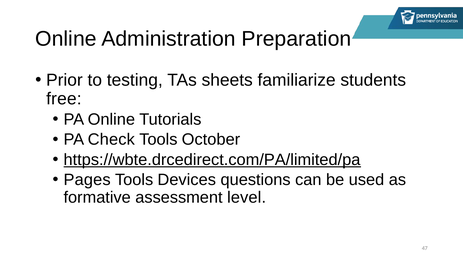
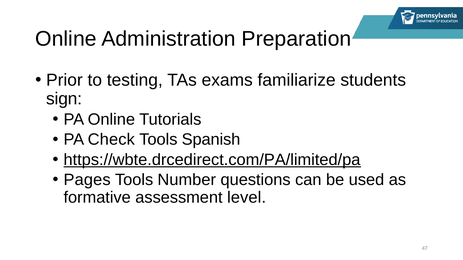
sheets: sheets -> exams (227, 80)
free: free -> sign (64, 99)
October: October -> Spanish (211, 140)
Devices: Devices -> Number (187, 180)
